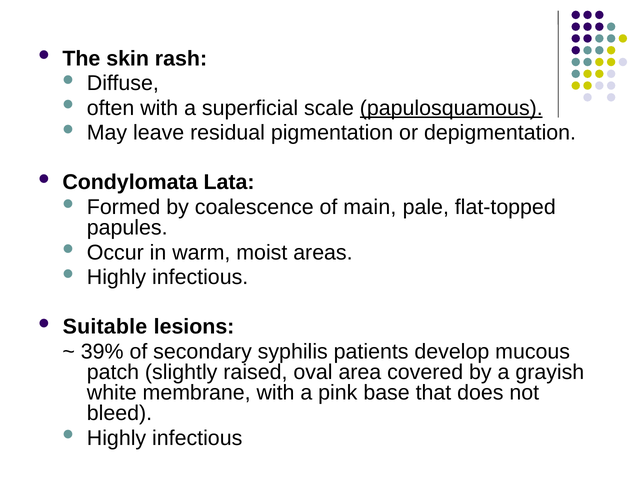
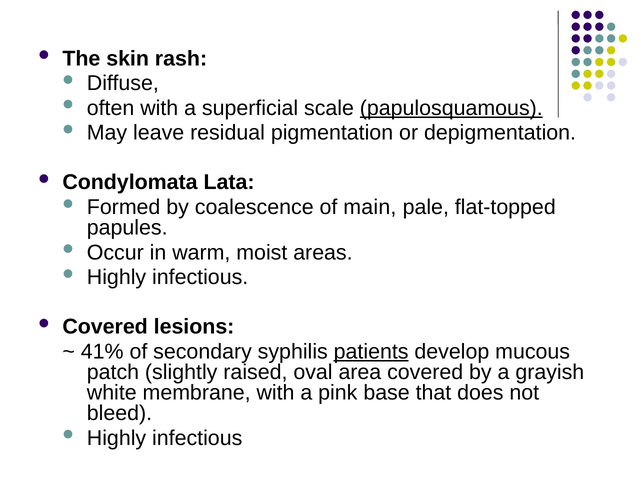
Suitable: Suitable -> Covered (105, 327)
39%: 39% -> 41% (102, 352)
patients underline: none -> present (371, 352)
